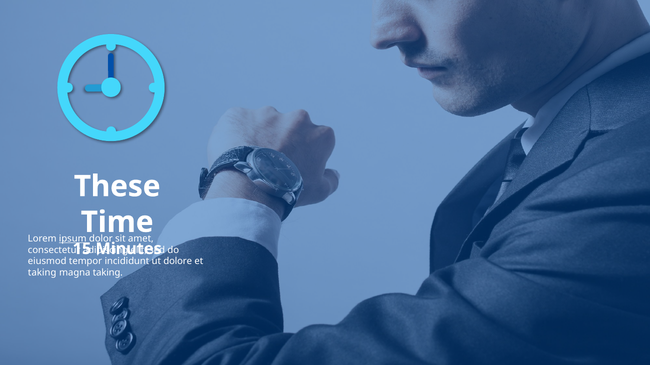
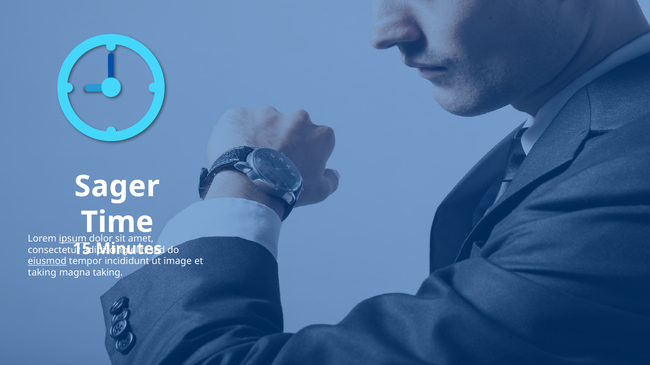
These: These -> Sager (117, 187)
eiusmod underline: none -> present (47, 262)
dolore: dolore -> image (178, 262)
